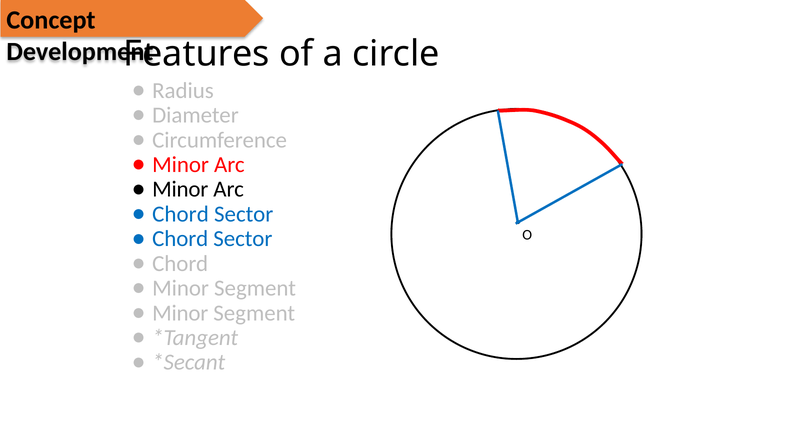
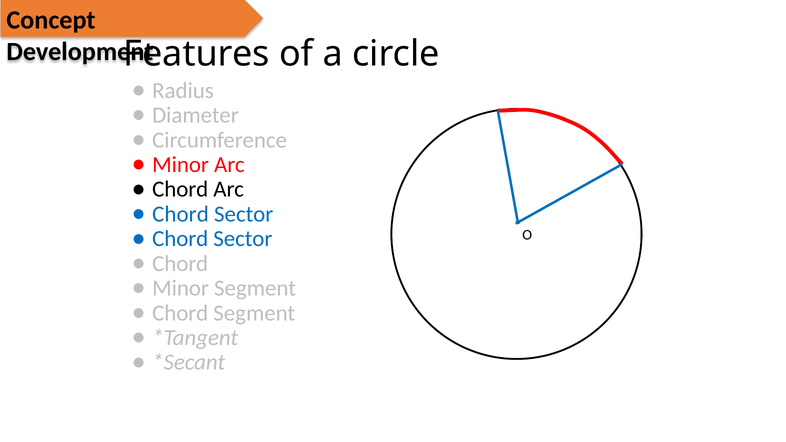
Minor: Minor -> Chord (180, 189)
Minor: Minor -> Chord (180, 313)
